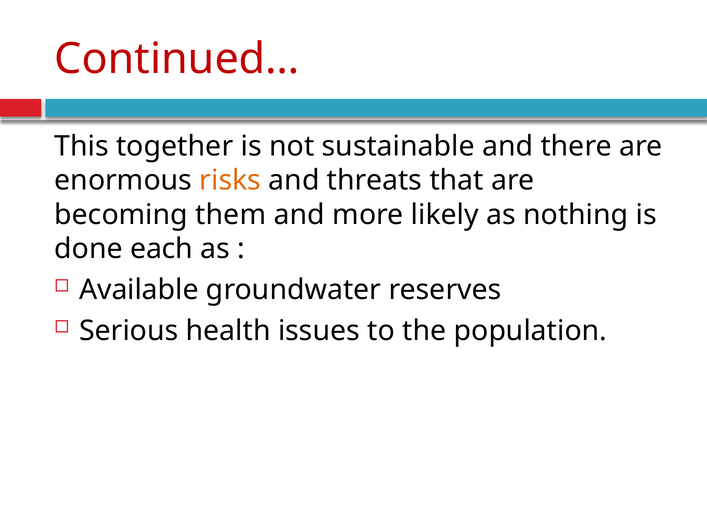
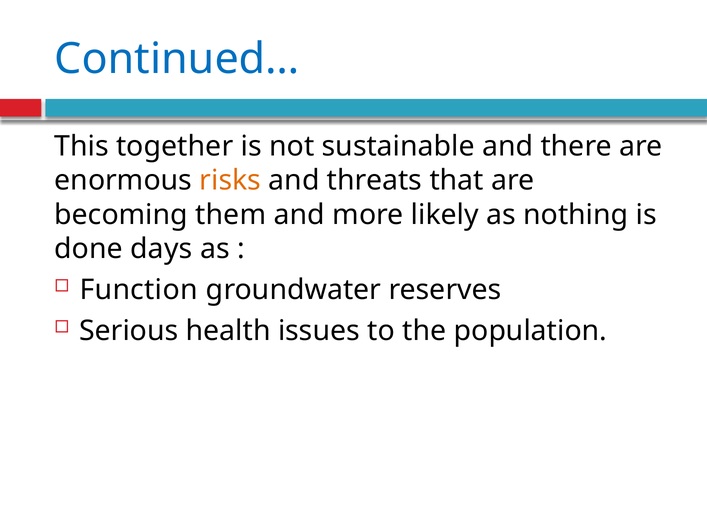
Continued… colour: red -> blue (177, 59)
each: each -> days (161, 249)
Available: Available -> Function (139, 290)
